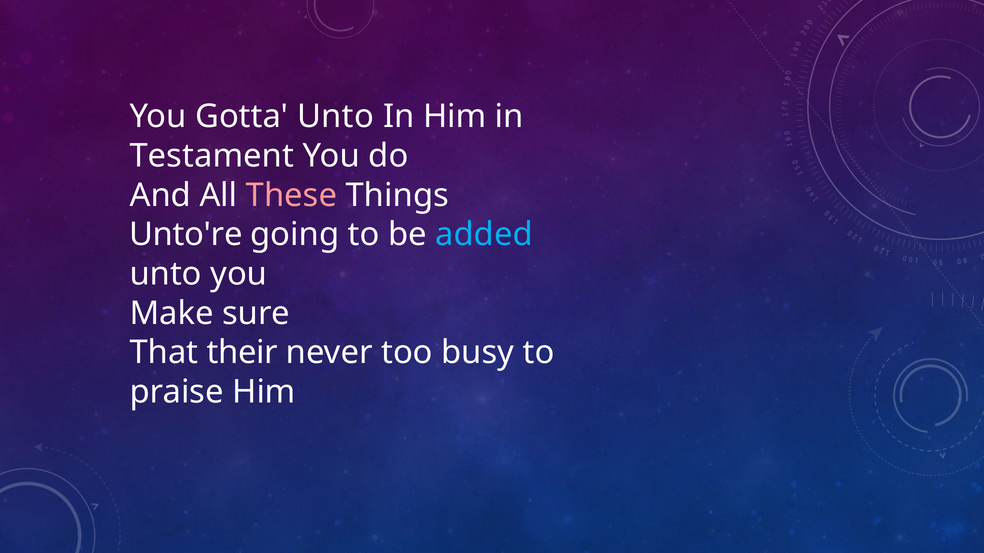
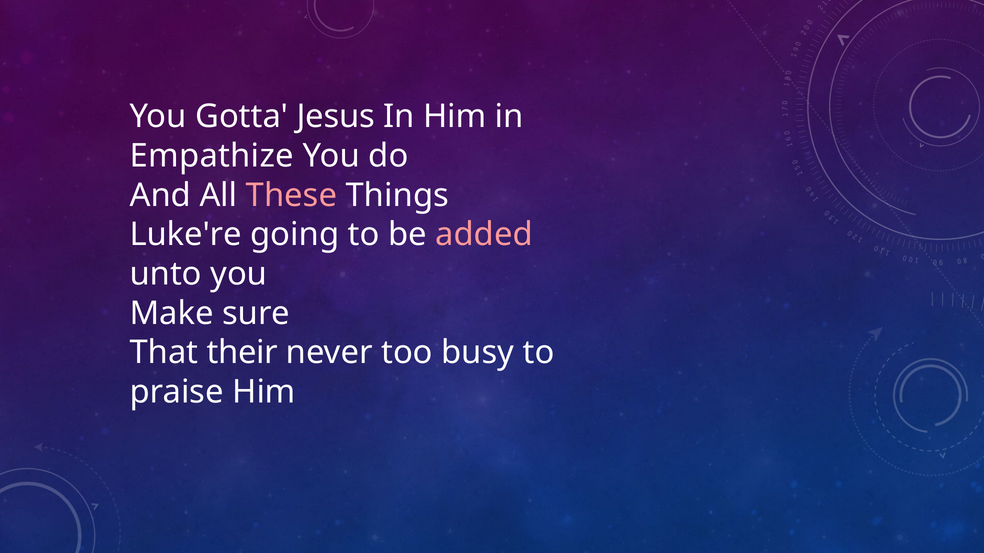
Gotta Unto: Unto -> Jesus (336, 117)
Testament: Testament -> Empathize (212, 156)
Unto're: Unto're -> Luke're (186, 235)
added colour: light blue -> pink (484, 235)
